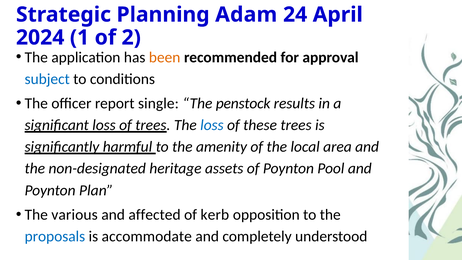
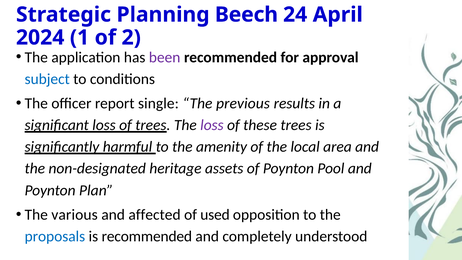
Adam: Adam -> Beech (246, 15)
been colour: orange -> purple (165, 57)
penstock: penstock -> previous (243, 104)
loss colour: blue -> purple (212, 125)
kerb: kerb -> used (215, 215)
is accommodate: accommodate -> recommended (147, 236)
